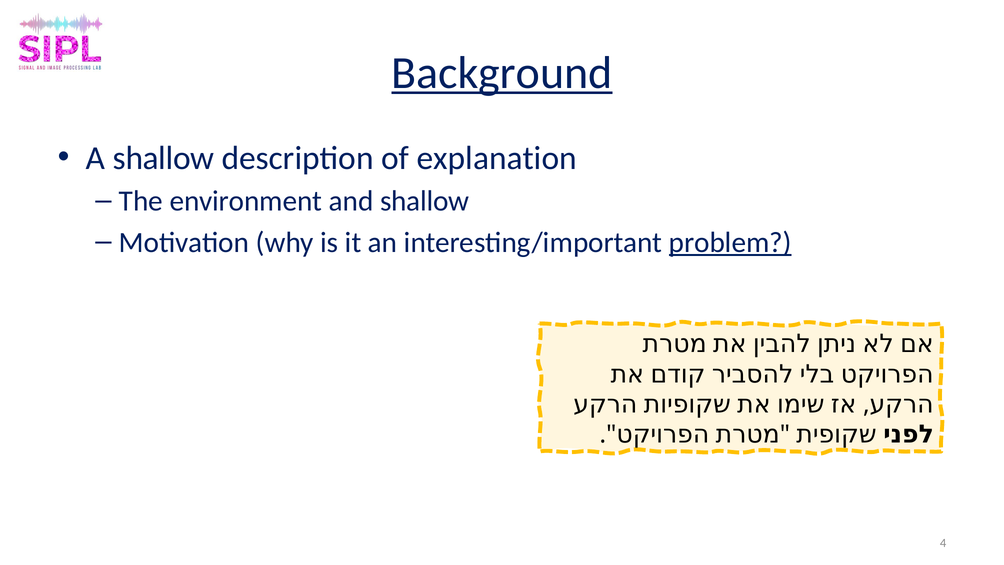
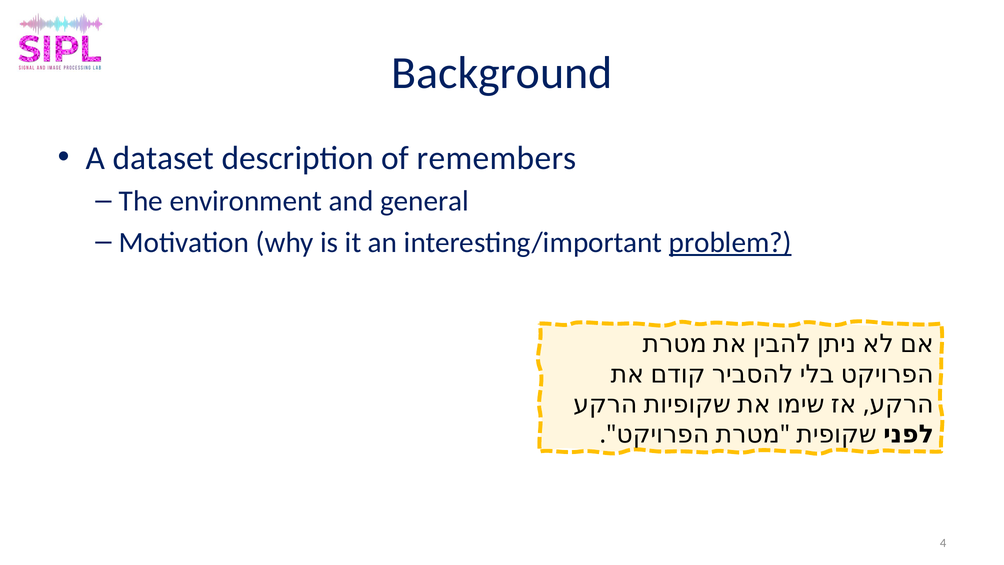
Background underline: present -> none (502, 73)
A shallow: shallow -> dataset (163, 158)
explanation: explanation -> remembers (497, 158)
and shallow: shallow -> general (425, 201)
